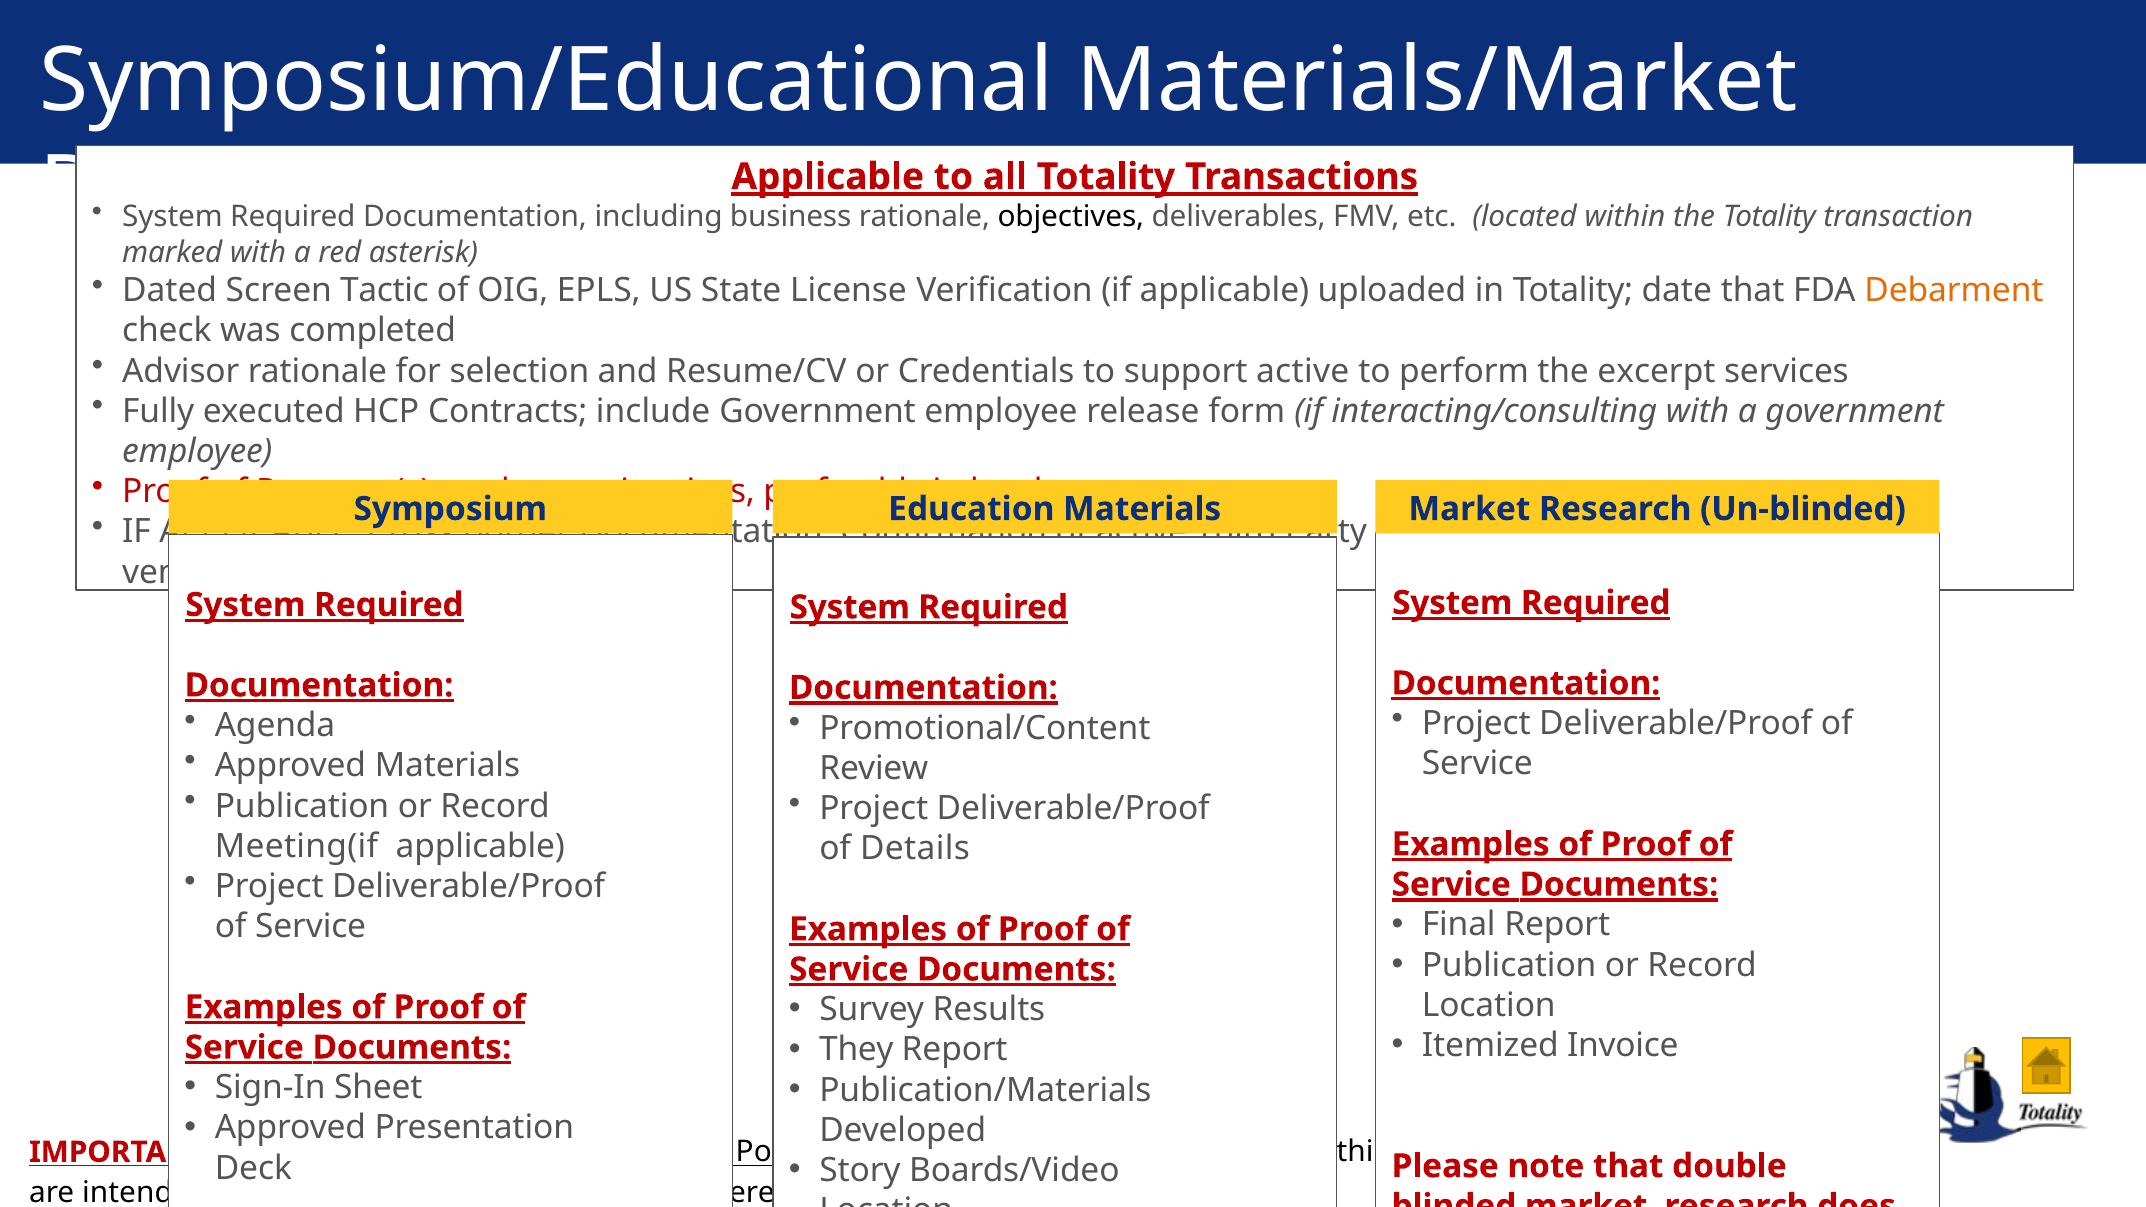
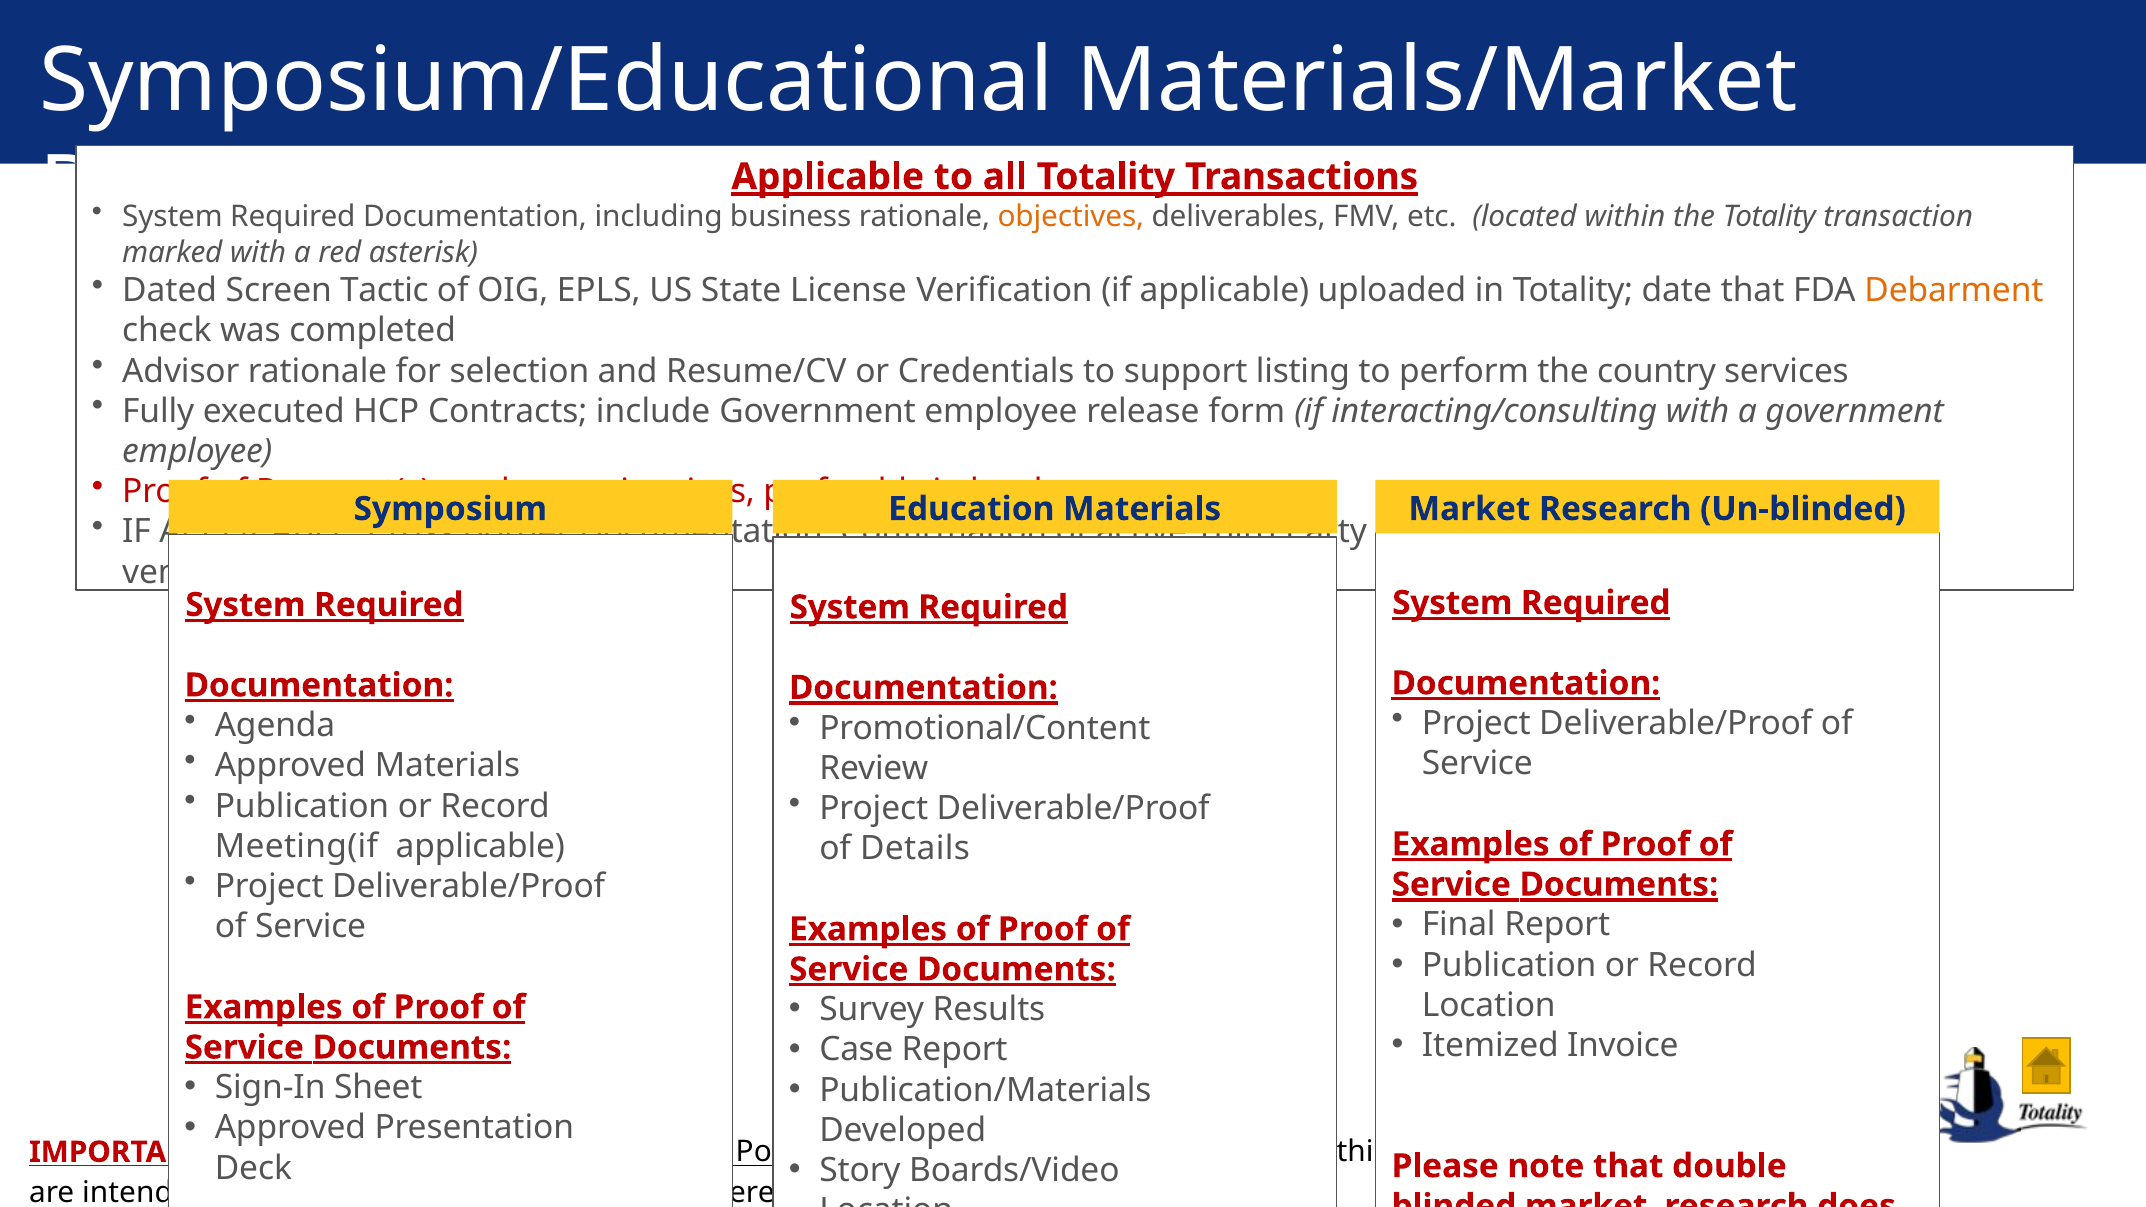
objectives colour: black -> orange (1071, 216)
support active: active -> listing (1303, 371)
excerpt: excerpt -> country (1657, 371)
They: They -> Case (856, 1050)
